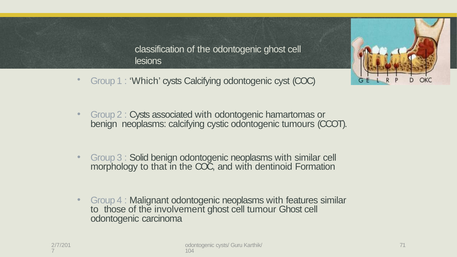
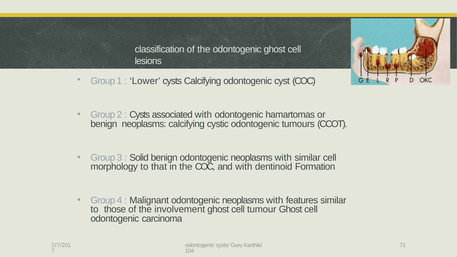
Which: Which -> Lower (145, 81)
